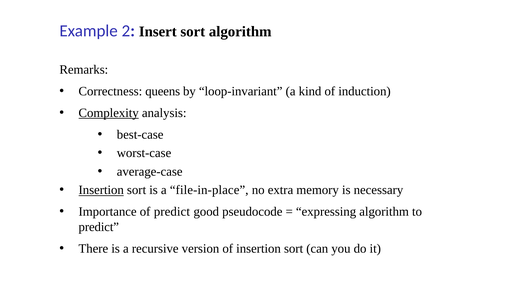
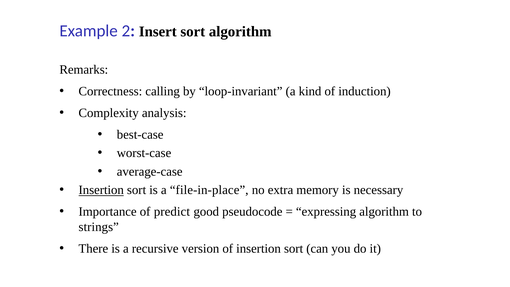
queens: queens -> calling (163, 91)
Complexity underline: present -> none (109, 113)
predict: predict -> strings (99, 227)
